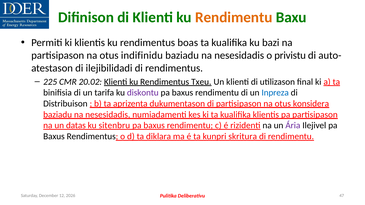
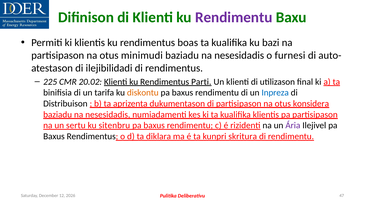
Rendimentu colour: orange -> purple (234, 17)
indifinidu: indifinidu -> minimudi (142, 56)
privistu: privistu -> furnesi (290, 56)
Txeu: Txeu -> Parti (201, 82)
diskontu colour: purple -> orange (143, 93)
datas: datas -> sertu (76, 126)
